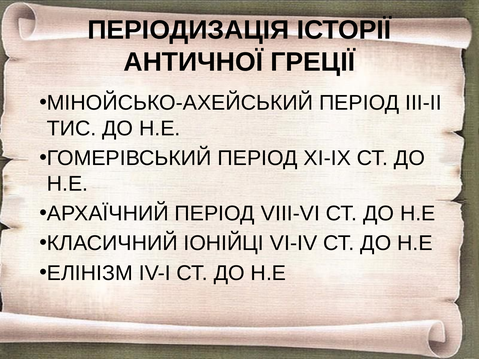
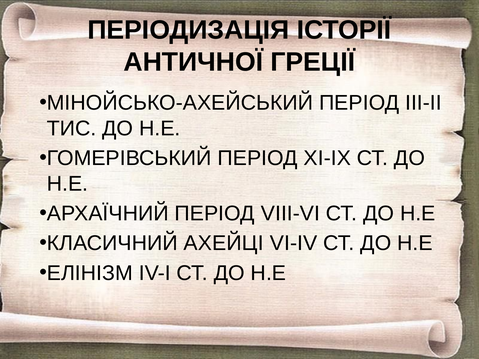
ІОНІЙЦІ: ІОНІЙЦІ -> АХЕЙЦІ (224, 243)
